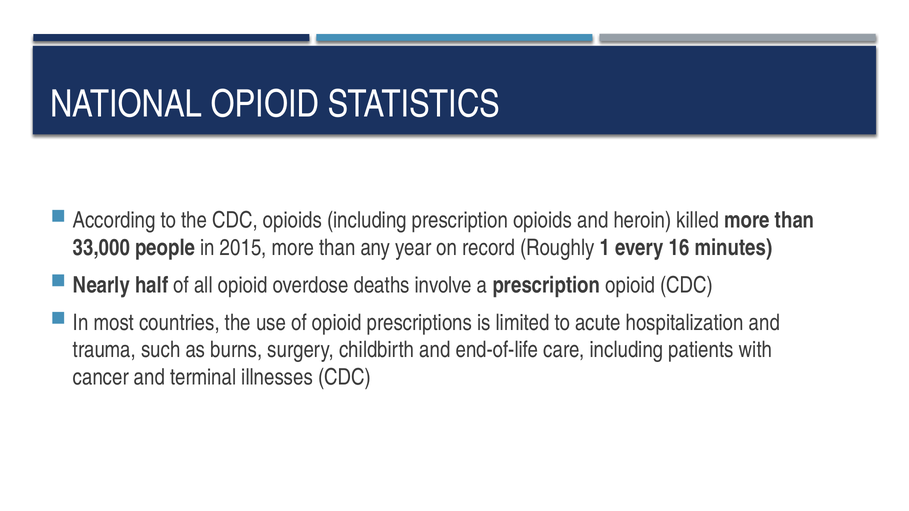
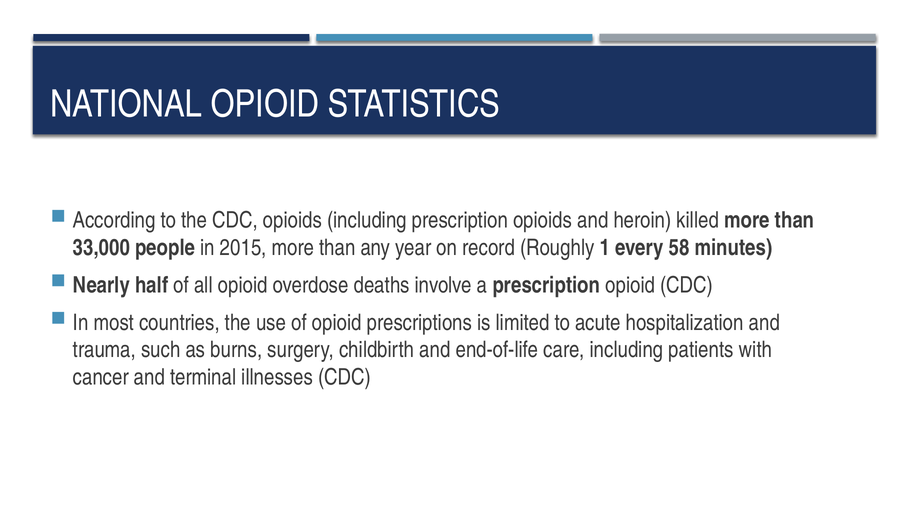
16: 16 -> 58 (679, 248)
